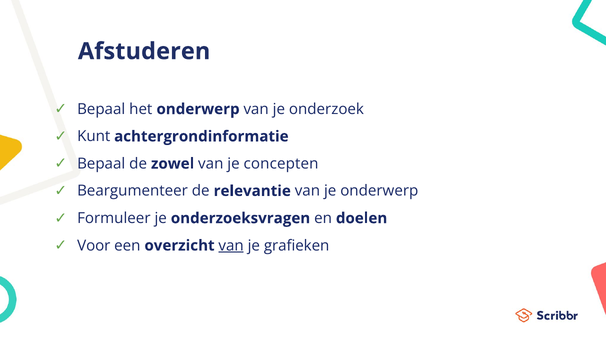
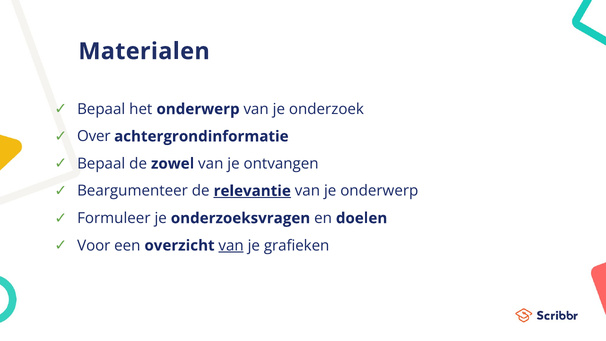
Afstuderen: Afstuderen -> Materialen (144, 51)
Kunt: Kunt -> Over (94, 136)
concepten: concepten -> ontvangen (281, 164)
relevantie underline: none -> present (252, 191)
